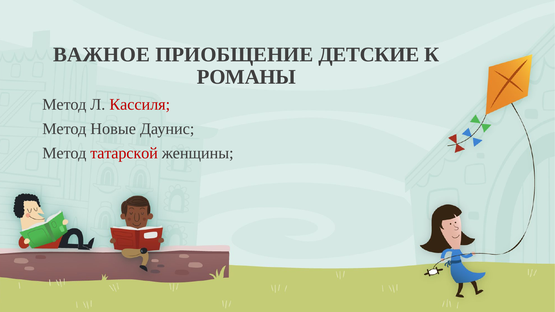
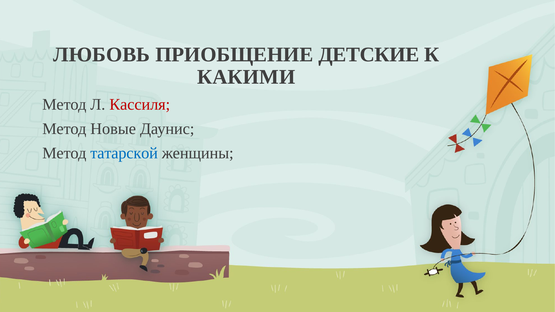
ВАЖНОЕ: ВАЖНОЕ -> ЛЮБОВЬ (102, 55)
РОМАНЫ: РОМАНЫ -> КАКИМИ (246, 77)
татарской colour: red -> blue (124, 153)
